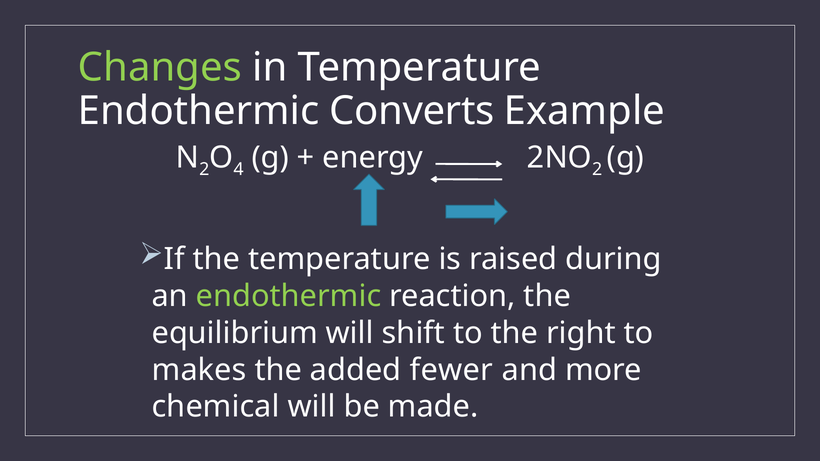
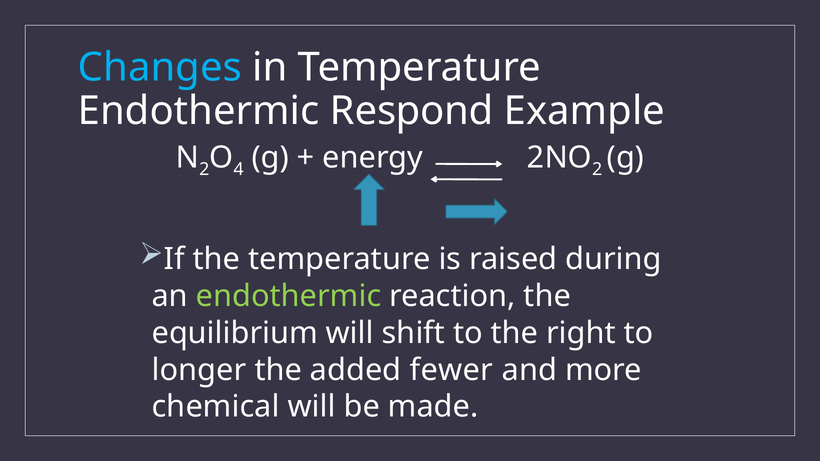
Changes colour: light green -> light blue (160, 68)
Converts: Converts -> Respond (412, 111)
makes: makes -> longer (199, 370)
